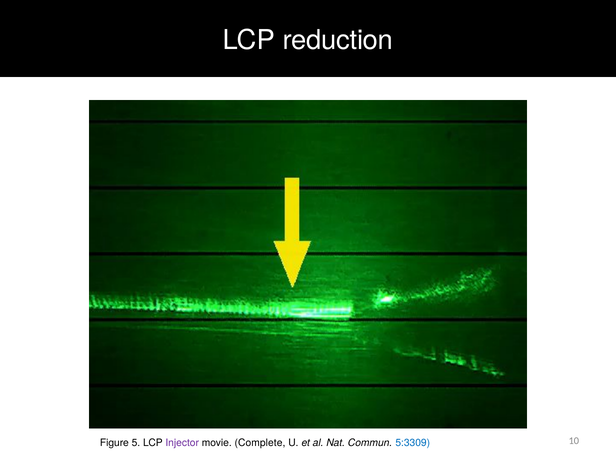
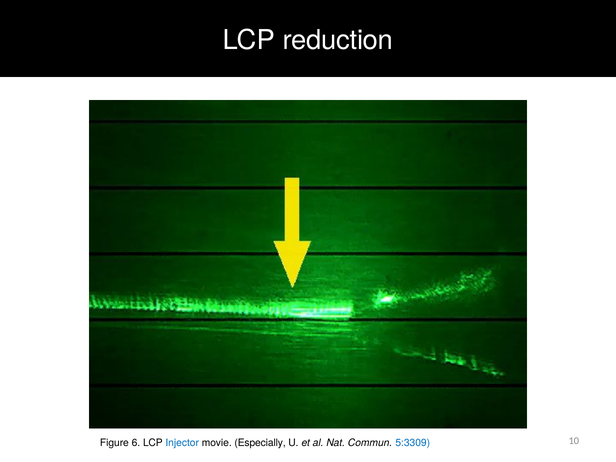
5: 5 -> 6 (136, 443)
Injector colour: purple -> blue (182, 443)
Complete: Complete -> Especially (260, 443)
